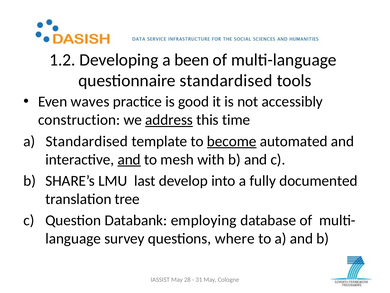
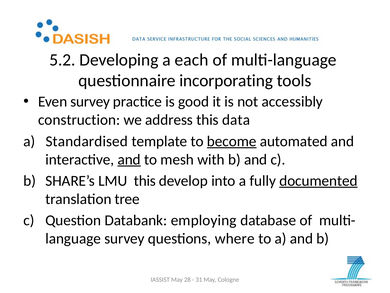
1.2: 1.2 -> 5.2 (62, 60)
been: been -> each (192, 60)
questionnaire standardised: standardised -> incorporating (226, 81)
Even waves: waves -> survey (90, 102)
address underline: present -> none (169, 120)
time: time -> data (236, 120)
LMU last: last -> this (145, 180)
documented underline: none -> present (318, 180)
